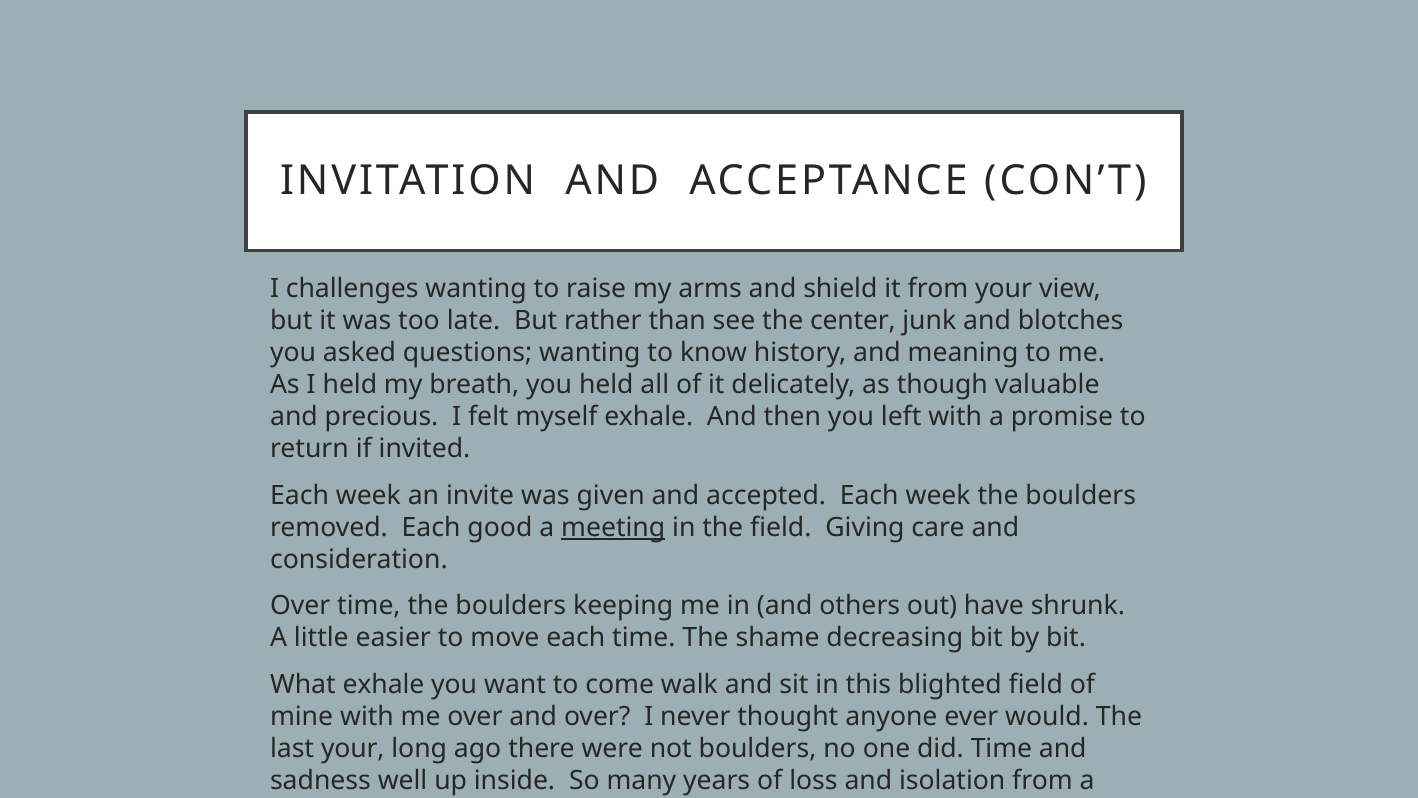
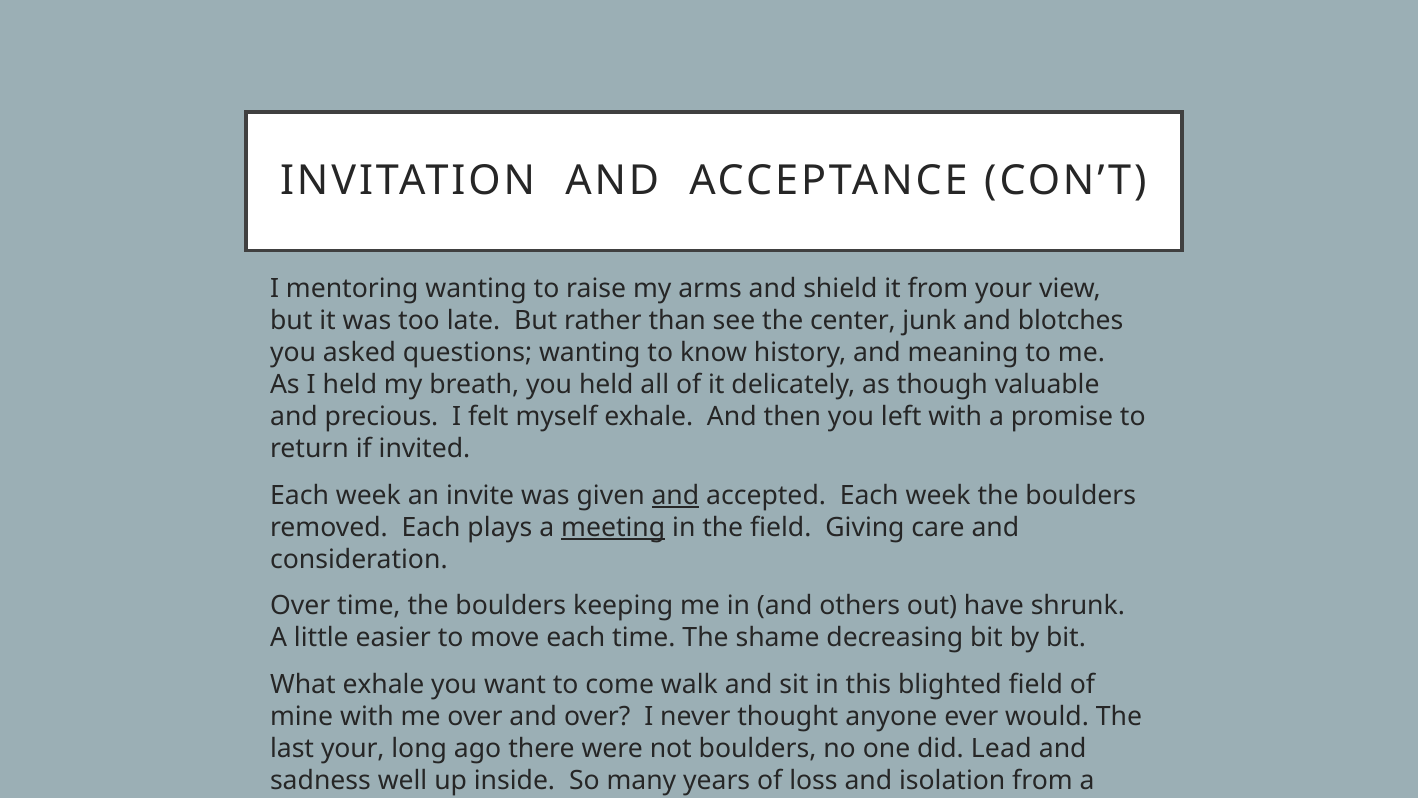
challenges: challenges -> mentoring (352, 289)
and underline: none -> present (675, 495)
good: good -> plays (500, 527)
did Time: Time -> Lead (1001, 748)
